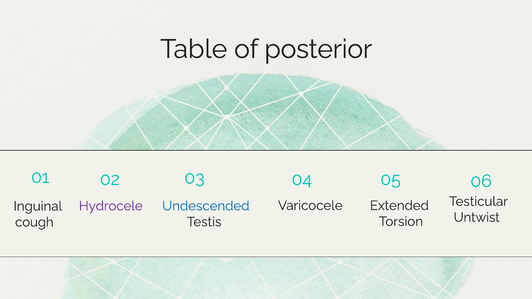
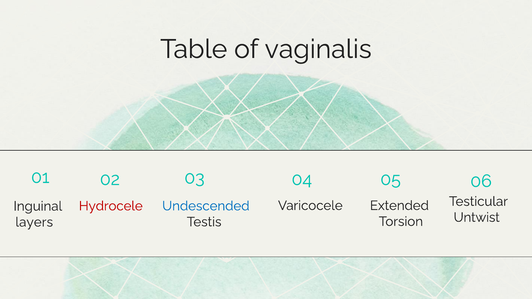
posterior: posterior -> vaginalis (318, 49)
Hydrocele colour: purple -> red (111, 206)
cough: cough -> layers (34, 222)
